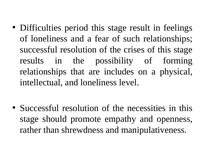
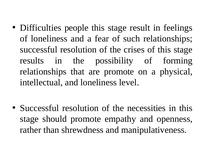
period: period -> people (76, 28)
are includes: includes -> promote (119, 71)
